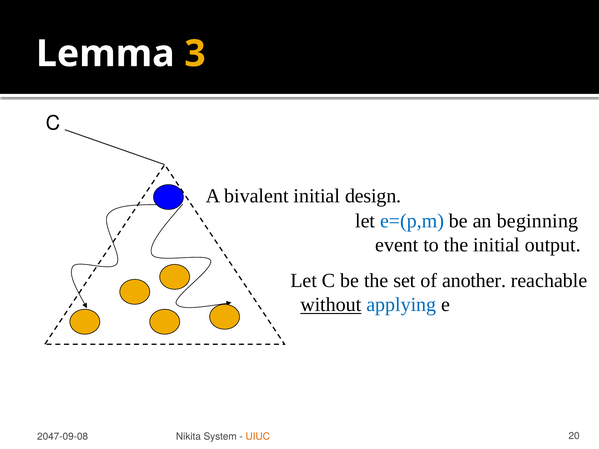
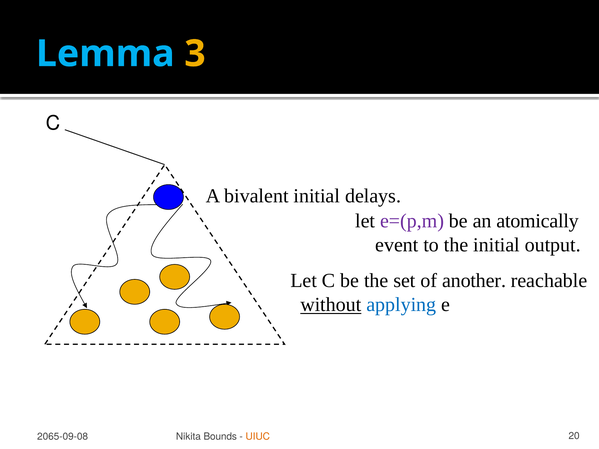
Lemma colour: white -> light blue (105, 54)
design: design -> delays (373, 196)
e=(p,m colour: blue -> purple (412, 221)
beginning: beginning -> atomically (538, 221)
2047-09-08: 2047-09-08 -> 2065-09-08 (63, 437)
System: System -> Bounds (220, 437)
